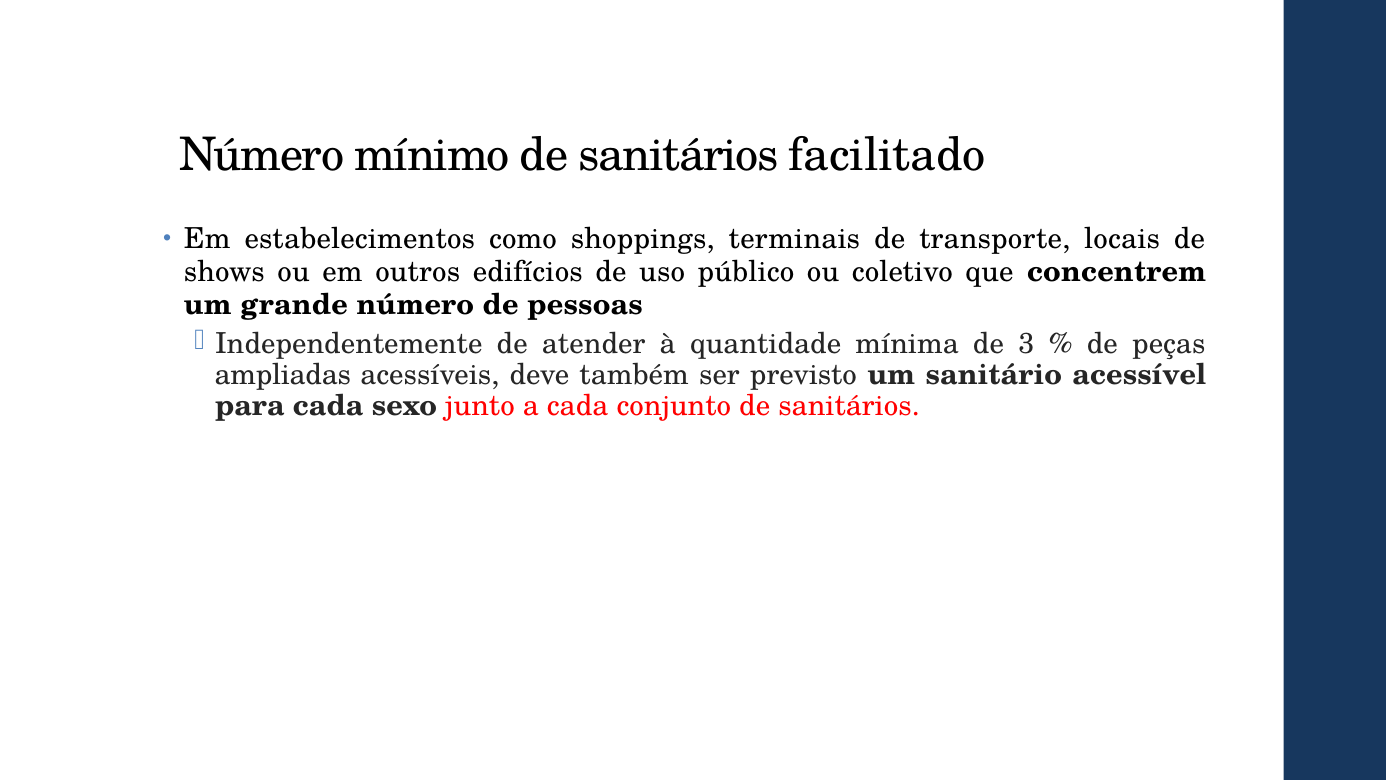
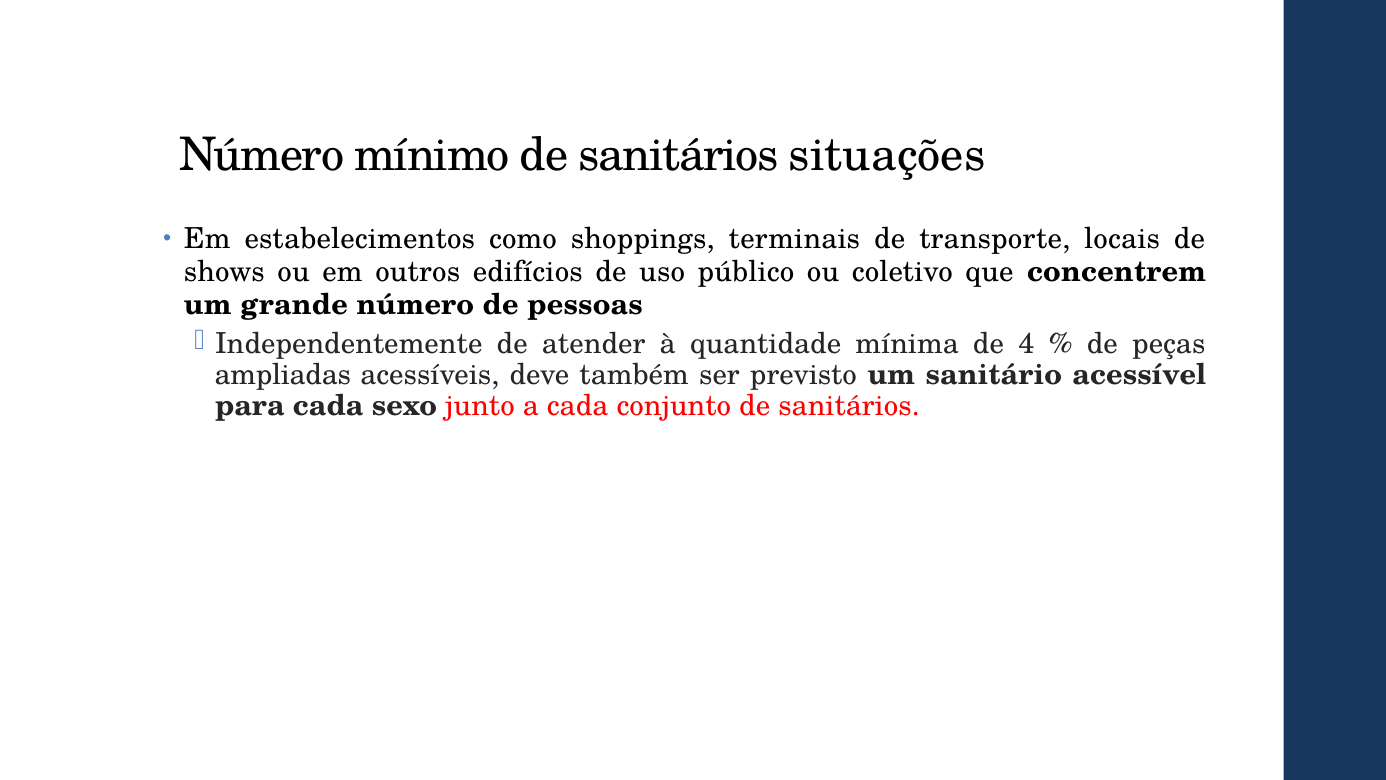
facilitado: facilitado -> situações (887, 155)
3: 3 -> 4 (1026, 344)
